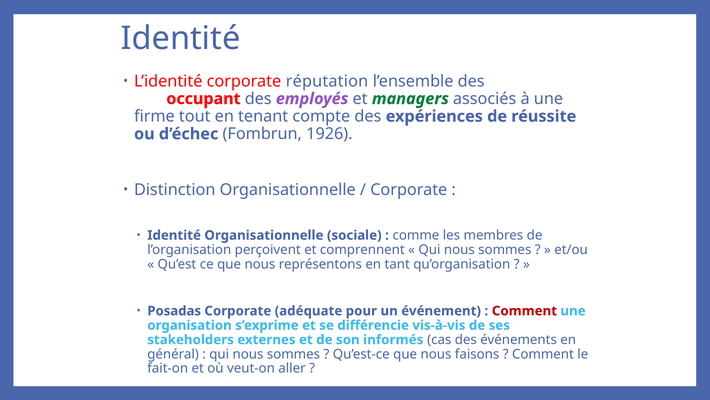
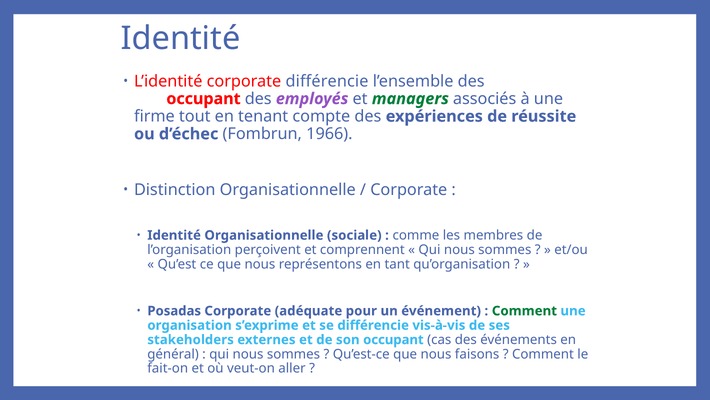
corporate réputation: réputation -> différencie (327, 81)
1926: 1926 -> 1966 (329, 134)
Comment colour: red -> green (524, 310)
son informés: informés -> occupant (393, 339)
